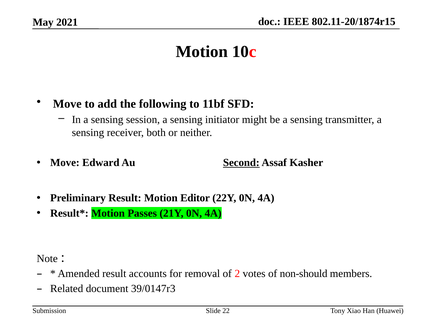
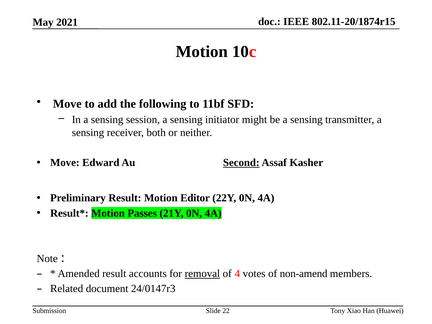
removal underline: none -> present (202, 274)
2: 2 -> 4 (237, 274)
non-should: non-should -> non-amend (304, 274)
39/0147r3: 39/0147r3 -> 24/0147r3 (153, 289)
